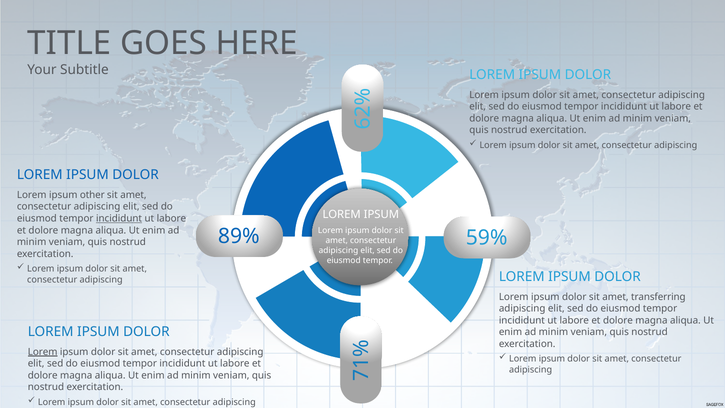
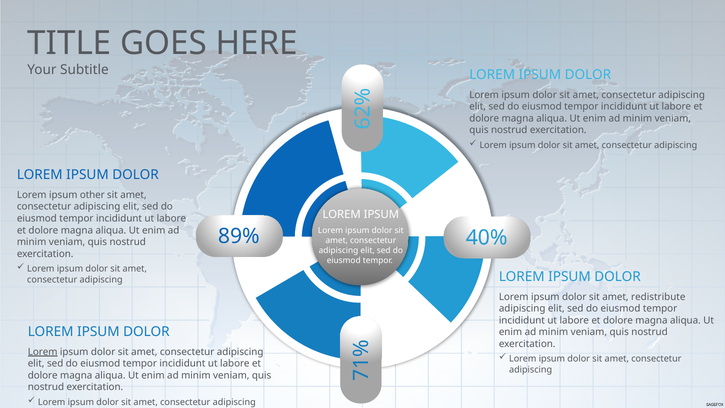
incididunt underline: present -> none (119, 218)
59%: 59% -> 40% (487, 238)
transferring: transferring -> redistribute (658, 297)
